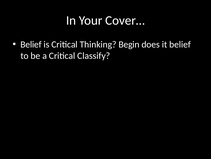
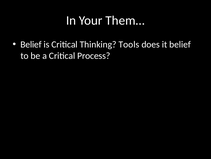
Cover…: Cover… -> Them… (125, 20)
Begin: Begin -> Tools (129, 44)
Classify: Classify -> Process (94, 56)
